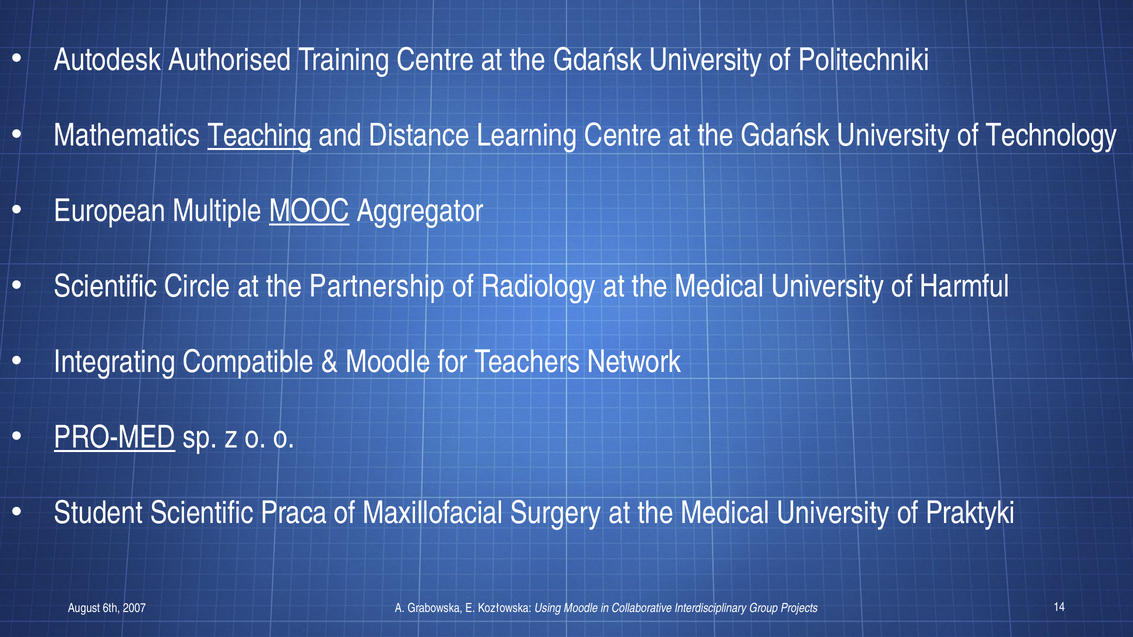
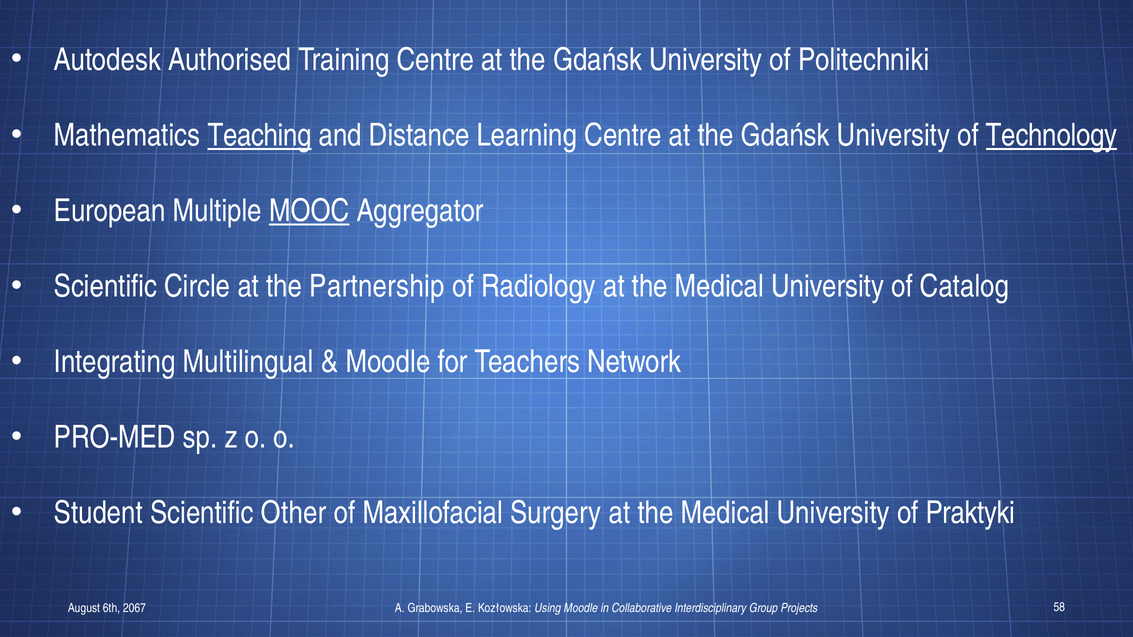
Technology underline: none -> present (1052, 135)
Harmful: Harmful -> Catalog (965, 287)
Compatible: Compatible -> Multilingual (248, 362)
PRO-MED underline: present -> none (115, 438)
Praca: Praca -> Other (294, 513)
2007: 2007 -> 2067 (134, 609)
14: 14 -> 58 (1059, 607)
